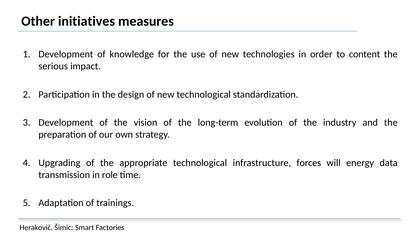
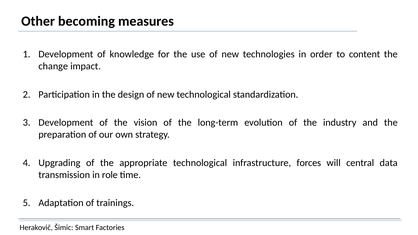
initiatives: initiatives -> becoming (87, 21)
serious: serious -> change (53, 66)
energy: energy -> central (360, 163)
